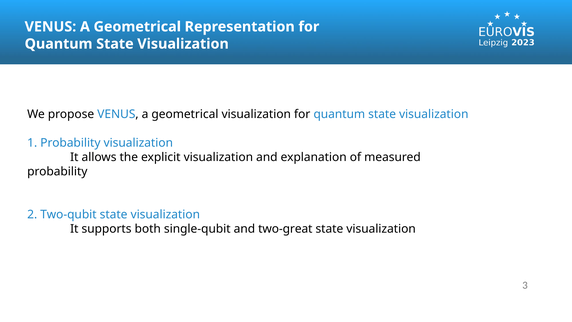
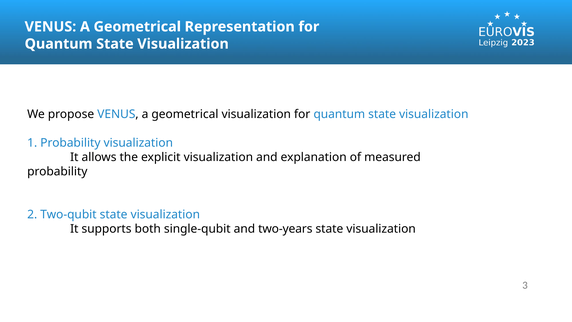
two-great: two-great -> two-years (285, 229)
